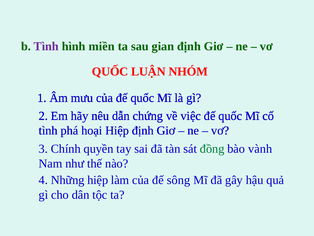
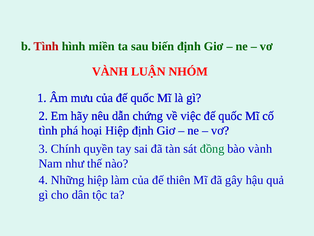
Tình colour: purple -> red (46, 46)
gian: gian -> biến (163, 46)
QUỐC: QUỐC -> VÀNH (110, 71)
sông: sông -> thiên (179, 180)
